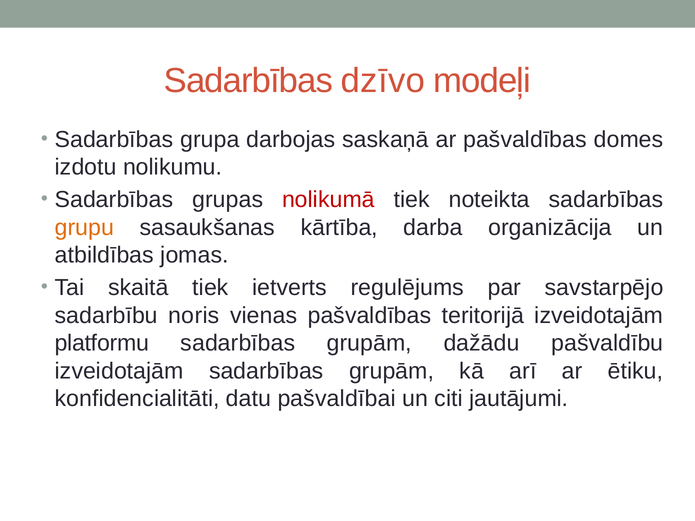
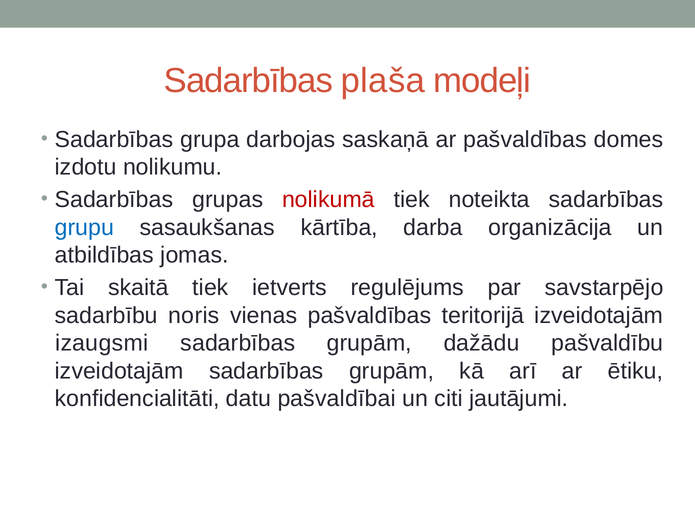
dzīvo: dzīvo -> plaša (383, 81)
grupu colour: orange -> blue (84, 228)
platformu: platformu -> izaugsmi (102, 343)
